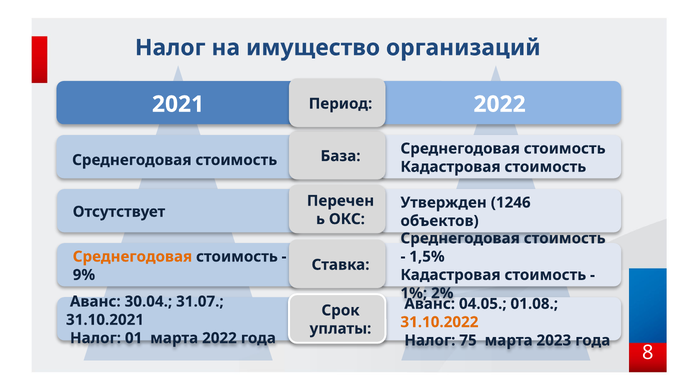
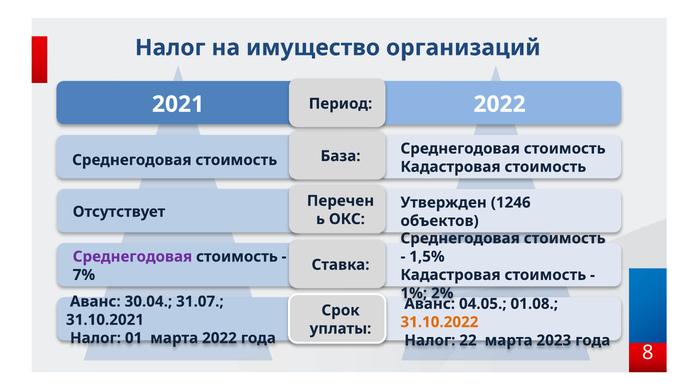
Среднегодовая colour: orange -> purple (132, 257)
9%: 9% -> 7% (84, 275)
75: 75 -> 22 (468, 340)
